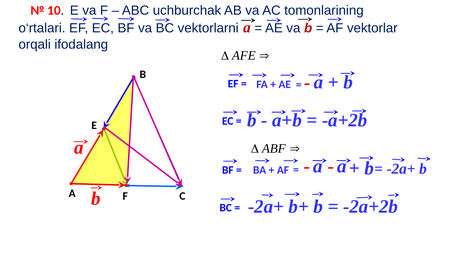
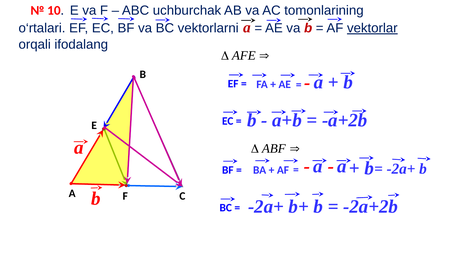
vektorlar underline: none -> present (372, 28)
